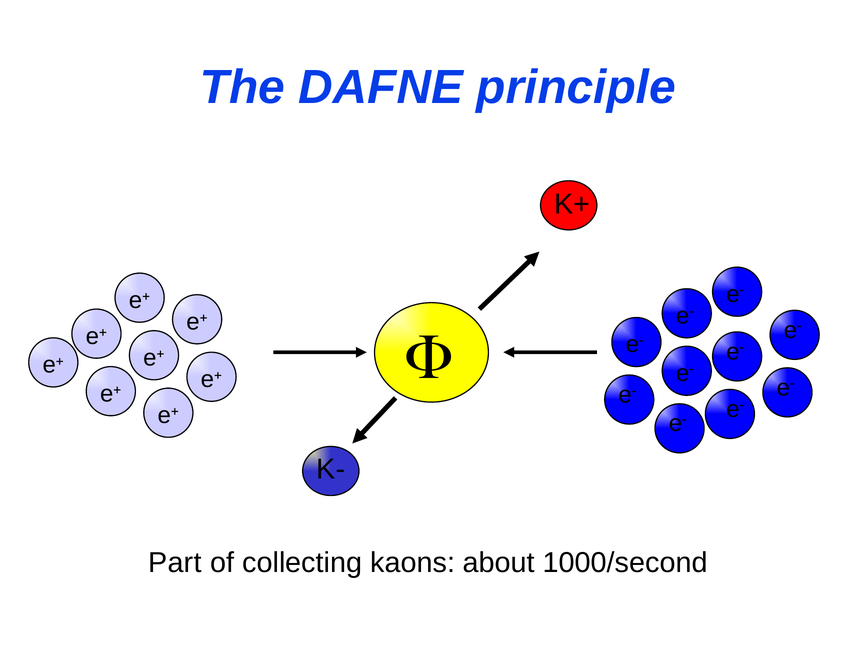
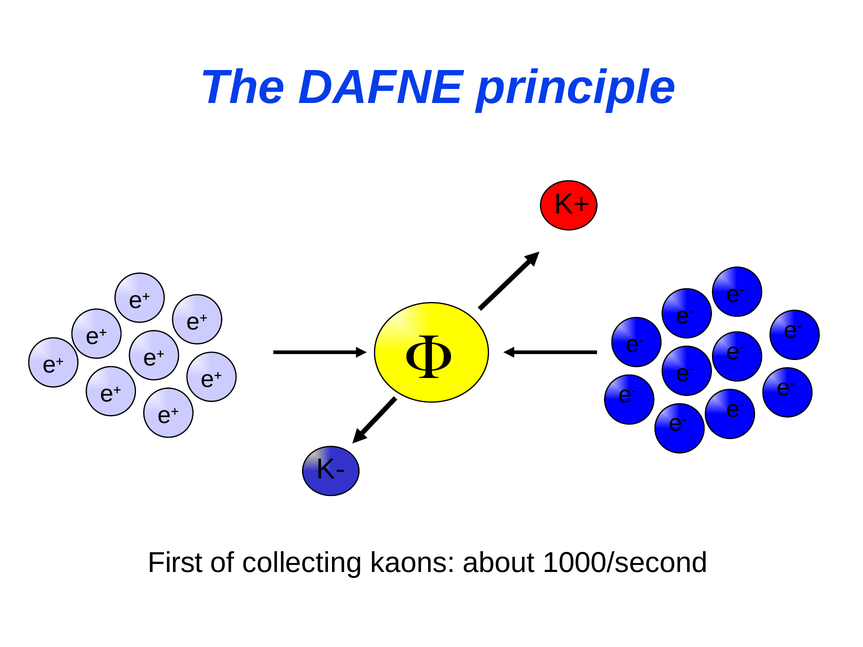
Part: Part -> First (175, 563)
